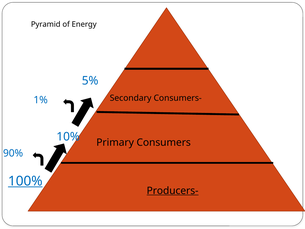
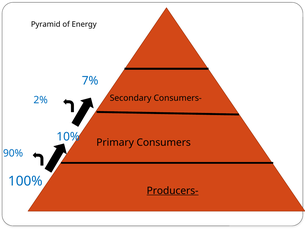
5%: 5% -> 7% (90, 81)
1%: 1% -> 2% (41, 100)
100% underline: present -> none (25, 181)
